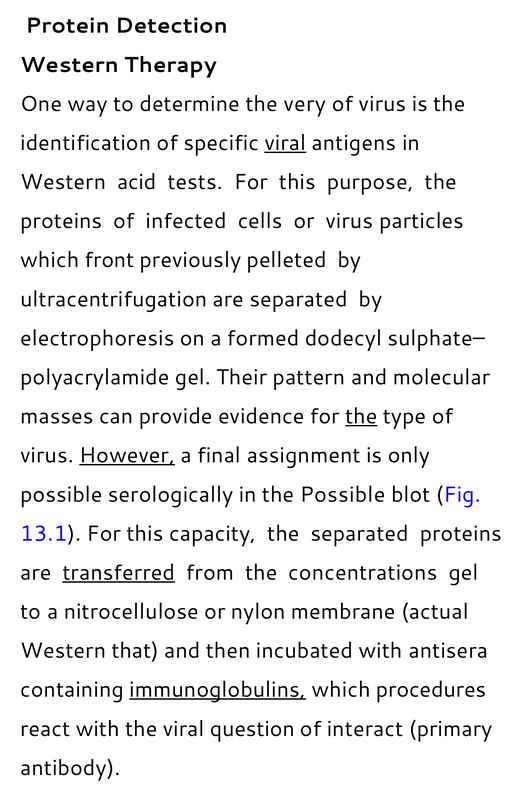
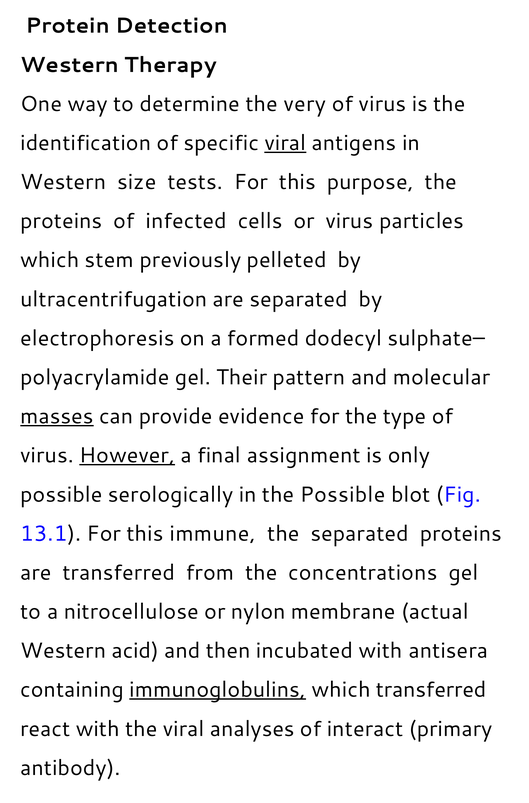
acid: acid -> size (137, 182)
front: front -> stem (109, 260)
masses underline: none -> present (57, 416)
the underline: present -> none (361, 416)
capacity: capacity -> immune (213, 533)
transferred underline: present -> none (119, 572)
that: that -> acid (135, 650)
which procedures: procedures -> transferred (431, 689)
question: question -> analyses (252, 728)
